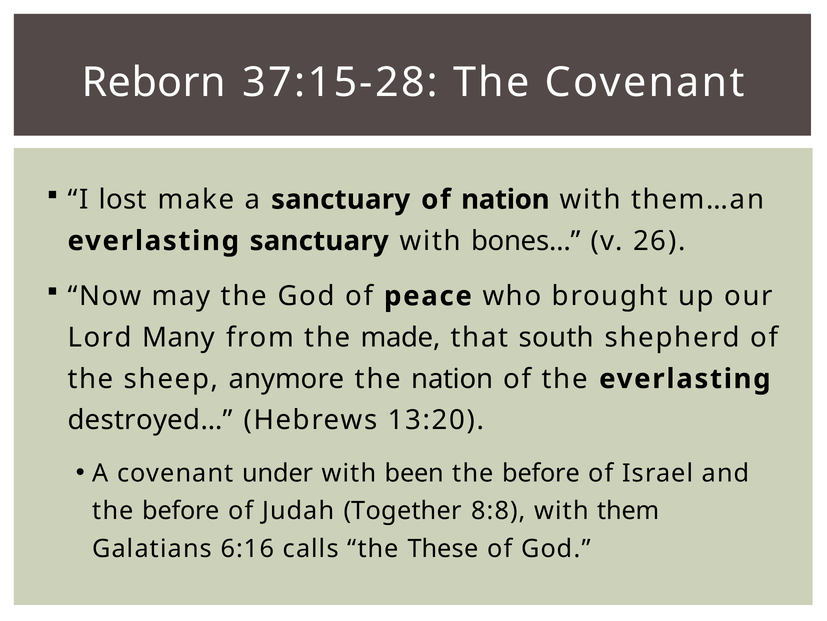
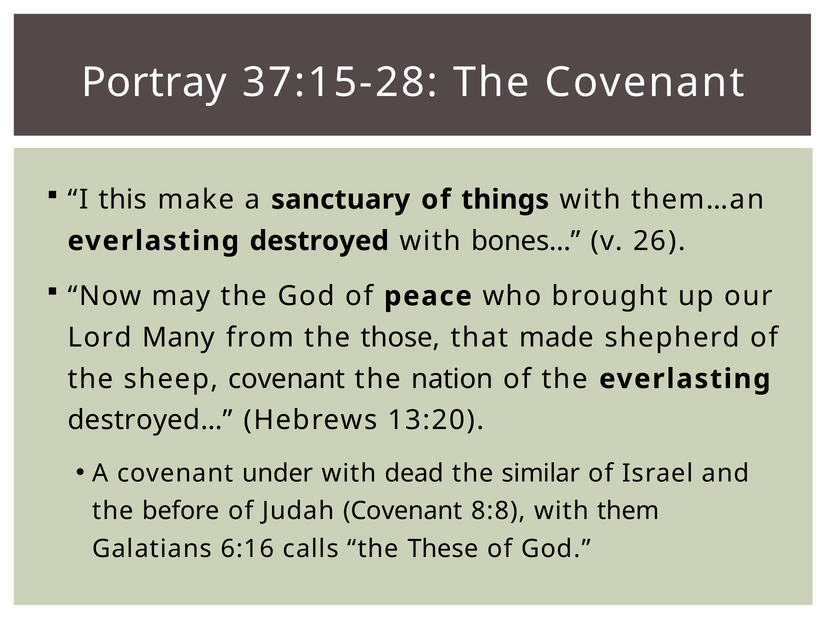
Reborn: Reborn -> Portray (154, 83)
lost: lost -> this (123, 199)
of nation: nation -> things (505, 199)
everlasting sanctuary: sanctuary -> destroyed (319, 241)
made: made -> those (400, 337)
south: south -> made (556, 337)
sheep anymore: anymore -> covenant (287, 379)
been: been -> dead (414, 473)
before: before -> similar (541, 473)
Judah Together: Together -> Covenant (403, 511)
